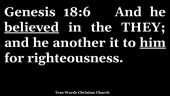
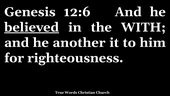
18:6: 18:6 -> 12:6 (77, 12)
THEY: THEY -> WITH (143, 27)
him underline: present -> none (153, 43)
